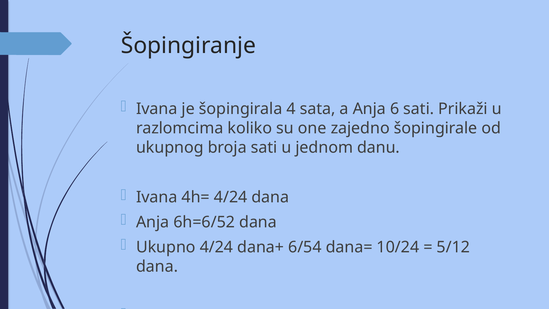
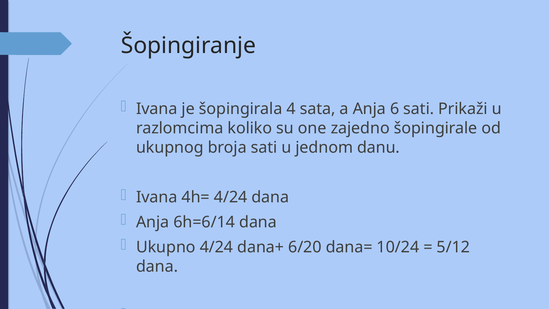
6h=6/52: 6h=6/52 -> 6h=6/14 (204, 222)
6/54: 6/54 -> 6/20 (305, 247)
